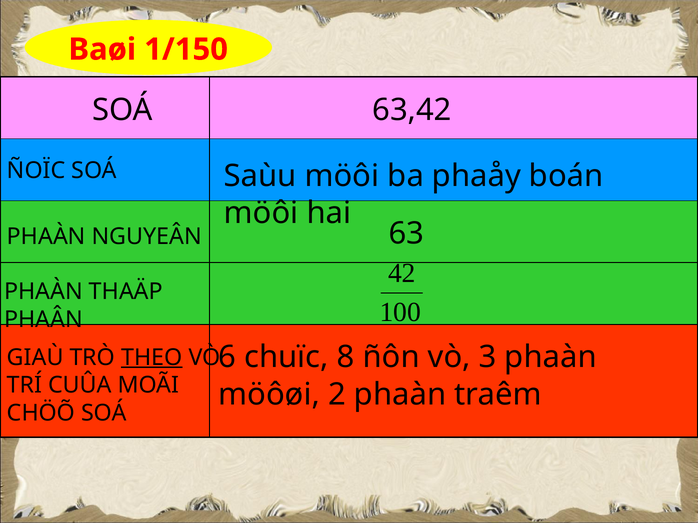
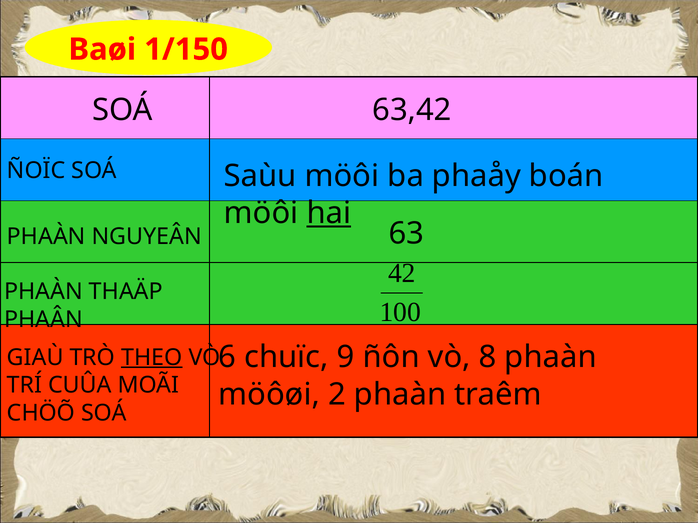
hai underline: none -> present (329, 213)
8: 8 -> 9 (346, 357)
3: 3 -> 8 (488, 357)
